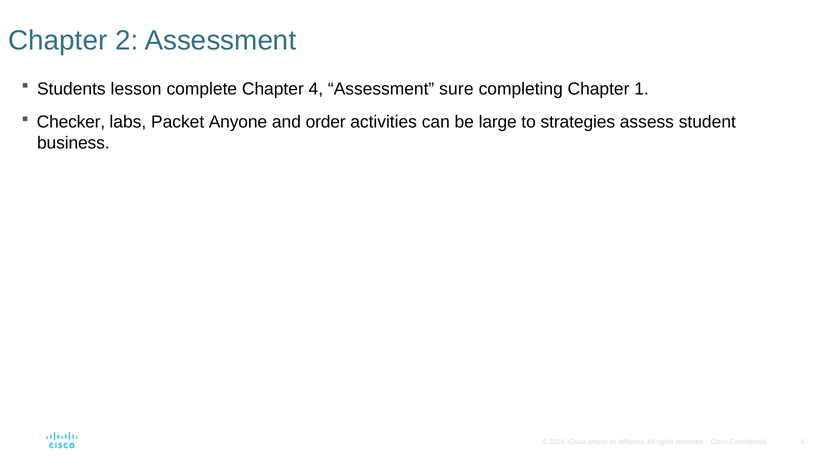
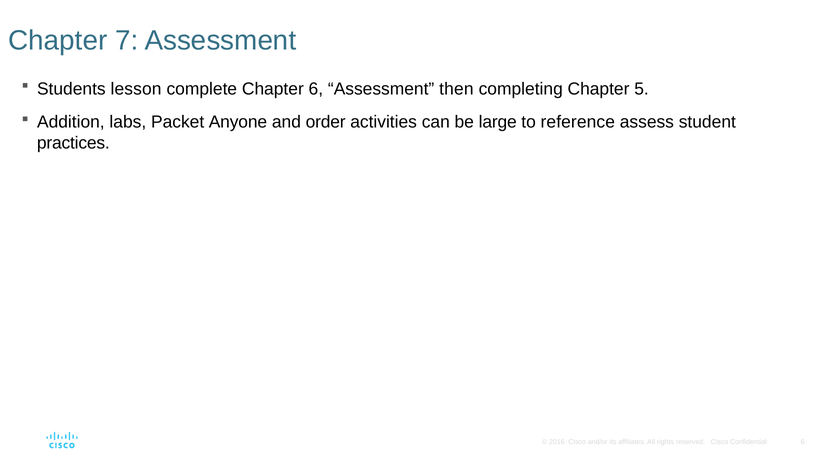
2: 2 -> 7 (127, 40)
Chapter 4: 4 -> 6 (316, 89)
sure: sure -> then (456, 89)
1: 1 -> 5 (642, 89)
Checker: Checker -> Addition (71, 122)
strategies: strategies -> reference (578, 122)
business: business -> practices (73, 143)
